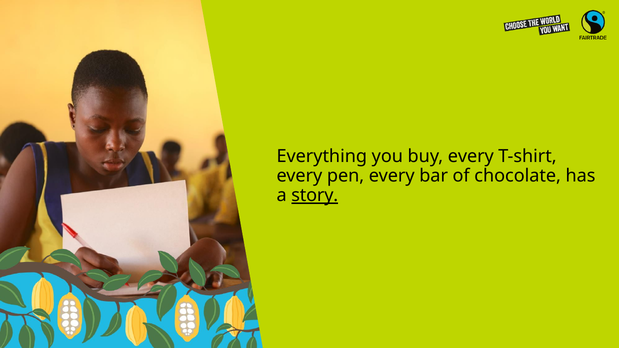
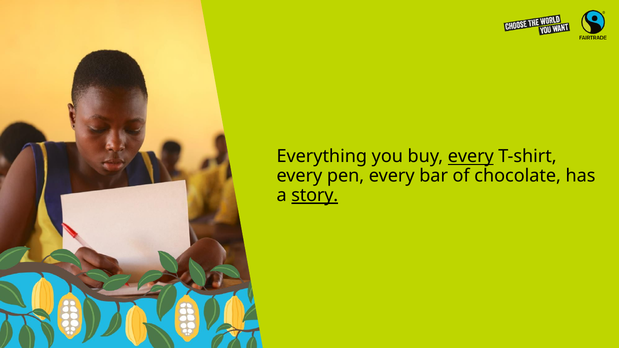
every underline: none -> present (471, 157)
